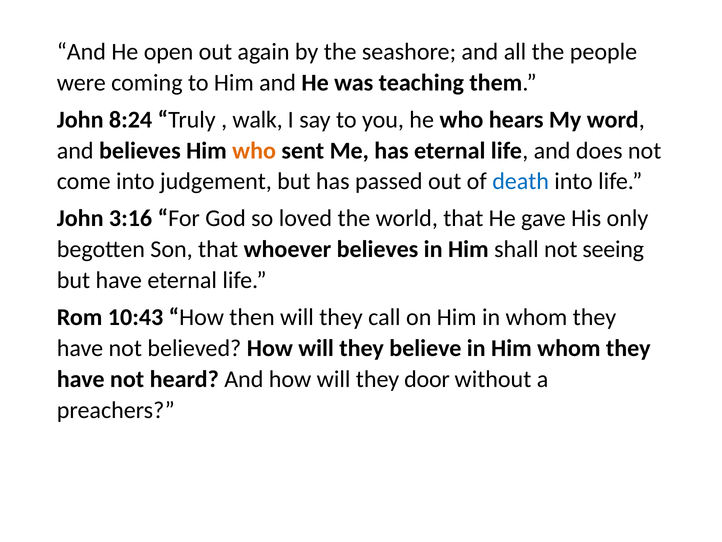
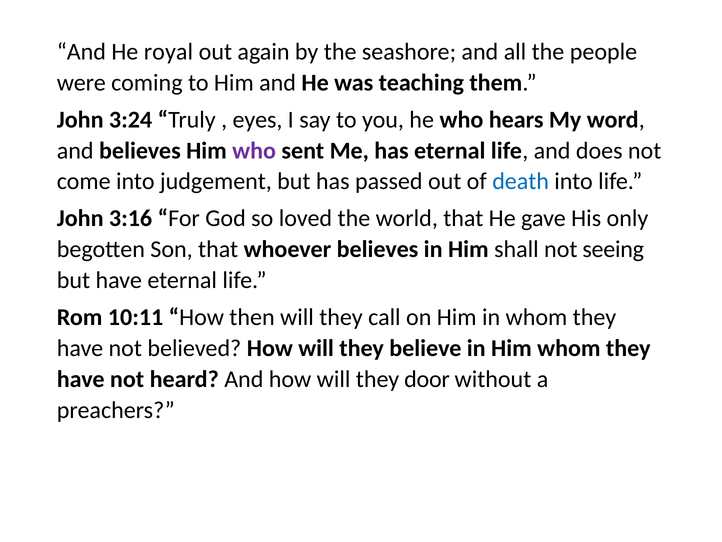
open: open -> royal (168, 52)
8:24: 8:24 -> 3:24 (131, 120)
walk: walk -> eyes (258, 120)
who colour: orange -> purple (254, 150)
10:43: 10:43 -> 10:11 (136, 317)
